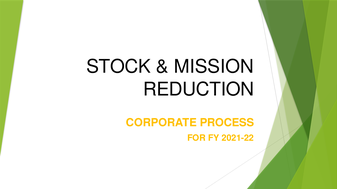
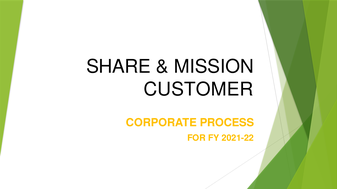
STOCK: STOCK -> SHARE (119, 67)
REDUCTION: REDUCTION -> CUSTOMER (198, 90)
